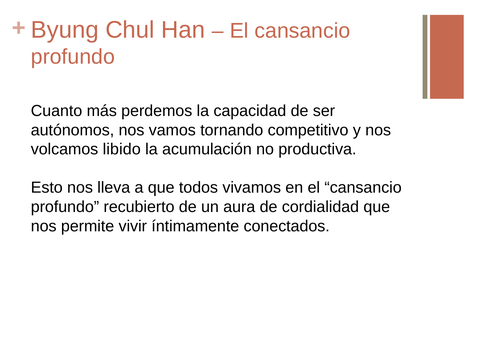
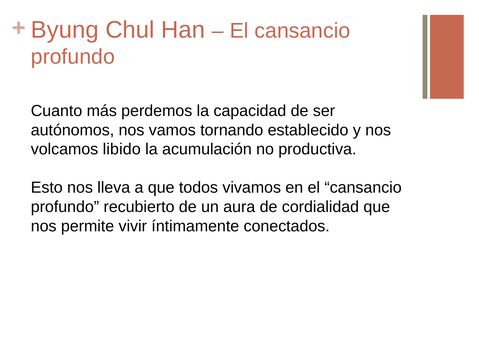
competitivo: competitivo -> establecido (308, 130)
